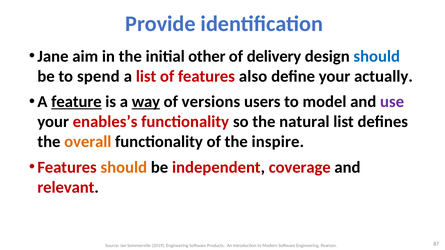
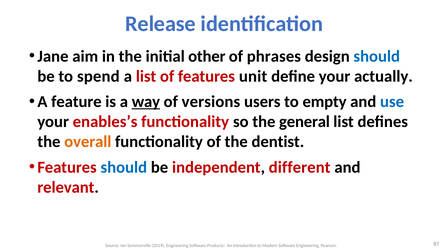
Provide: Provide -> Release (161, 24)
delivery: delivery -> phrases (274, 56)
also: also -> unit (253, 76)
feature underline: present -> none (76, 102)
model: model -> empty (325, 102)
use colour: purple -> blue (392, 102)
natural: natural -> general (304, 122)
inspire: inspire -> dentist (278, 142)
should colour: orange -> blue (124, 168)
coverage: coverage -> different (300, 168)
